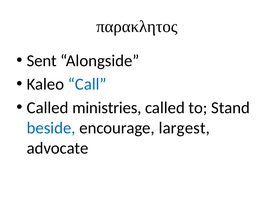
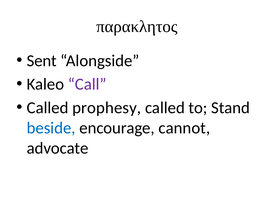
Call colour: blue -> purple (87, 84)
ministries: ministries -> prophesy (107, 107)
largest: largest -> cannot (184, 128)
